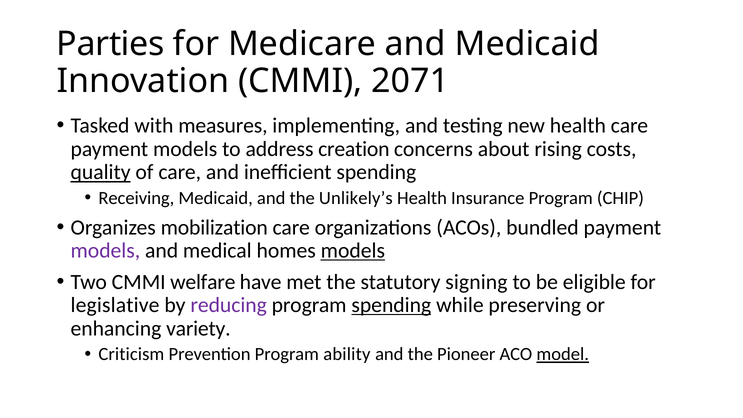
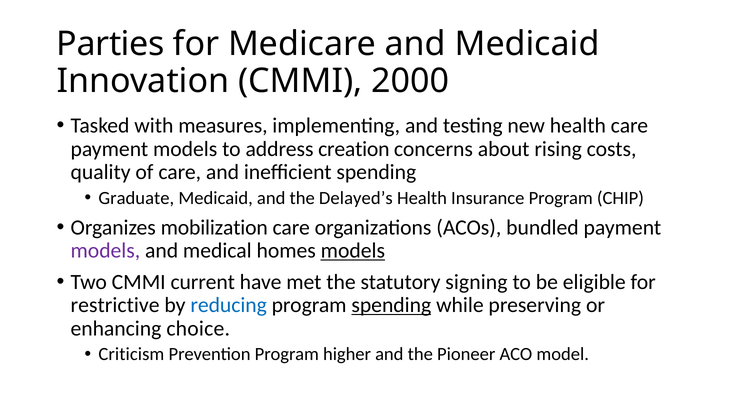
2071: 2071 -> 2000 (410, 81)
quality underline: present -> none (101, 172)
Receiving: Receiving -> Graduate (136, 198)
Unlikely’s: Unlikely’s -> Delayed’s (356, 198)
welfare: welfare -> current (203, 282)
legislative: legislative -> restrictive (115, 305)
reducing colour: purple -> blue (229, 305)
variety: variety -> choice (198, 329)
ability: ability -> higher (347, 354)
model underline: present -> none (563, 354)
